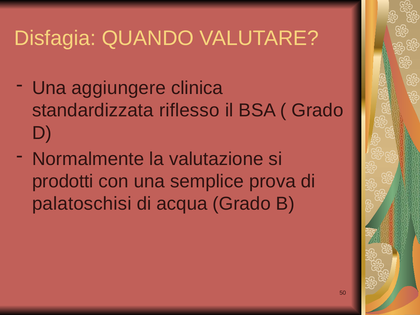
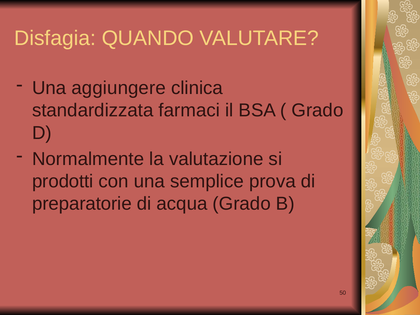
riflesso: riflesso -> farmaci (189, 110)
palatoschisi: palatoschisi -> preparatorie (82, 204)
